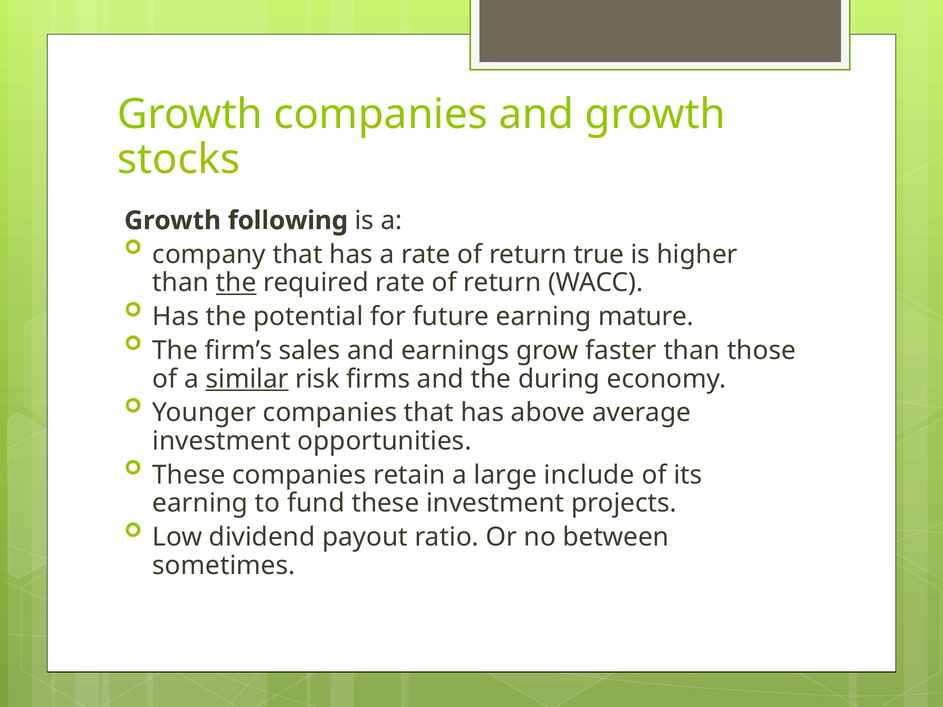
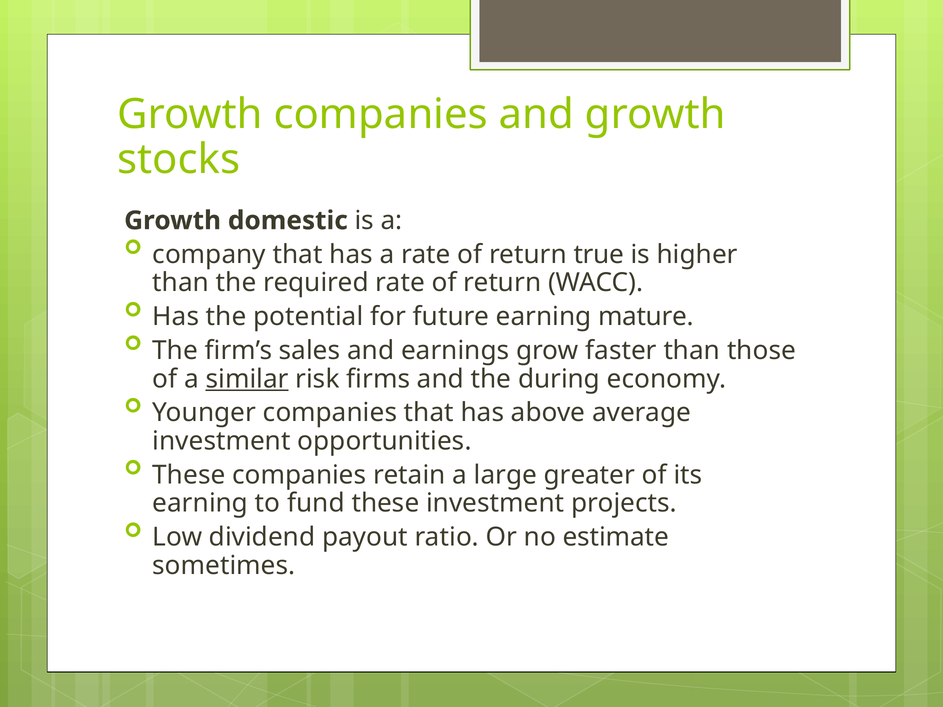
following: following -> domestic (288, 221)
the underline: present -> none (236, 283)
include: include -> greater (589, 475)
between: between -> estimate (616, 537)
